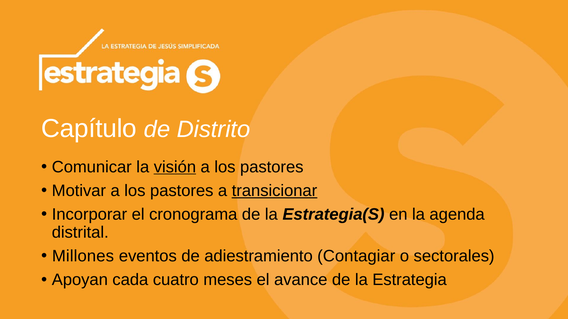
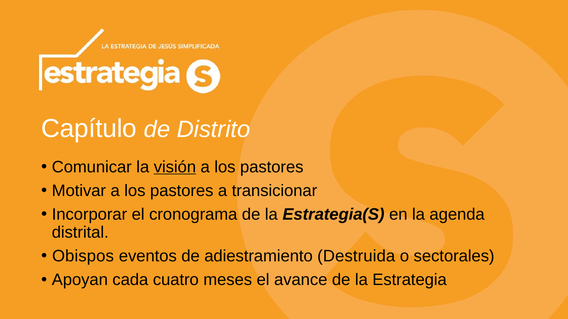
transicionar underline: present -> none (275, 191)
Millones: Millones -> Obispos (83, 256)
Contagiar: Contagiar -> Destruida (356, 256)
